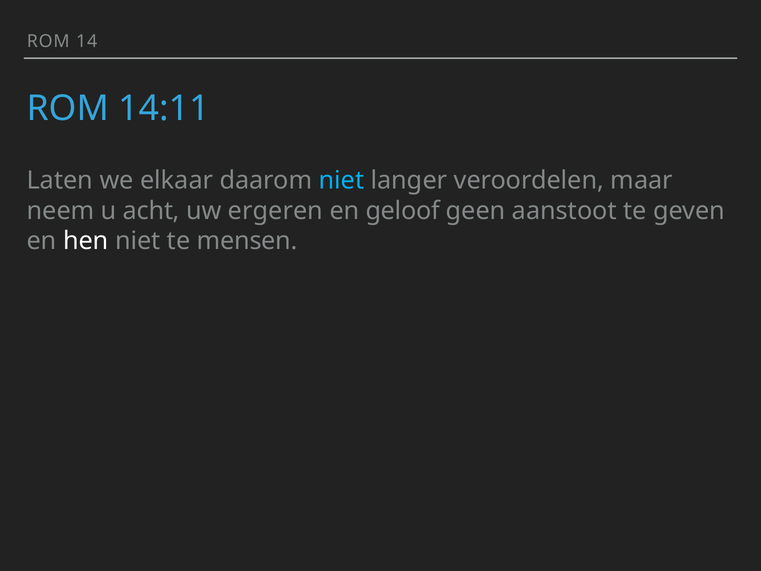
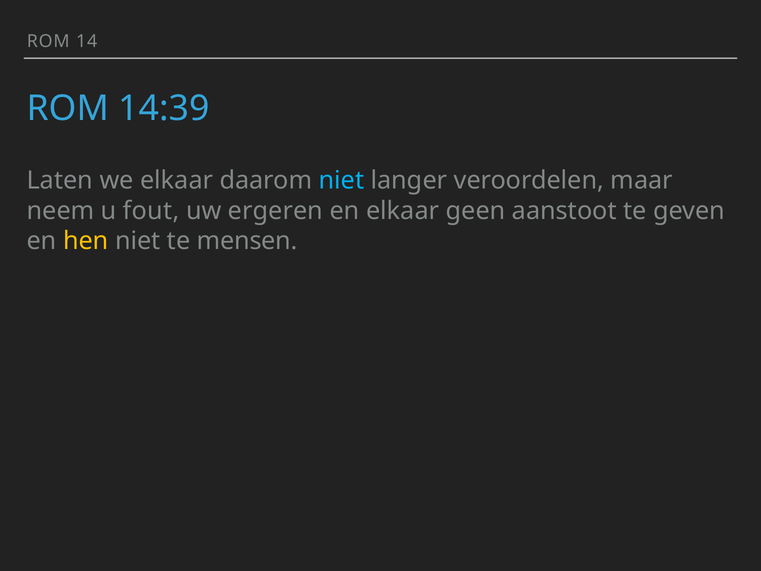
14:11: 14:11 -> 14:39 (164, 109)
acht: acht -> fout (151, 211)
en geloof: geloof -> elkaar (403, 211)
hen colour: white -> yellow (86, 241)
